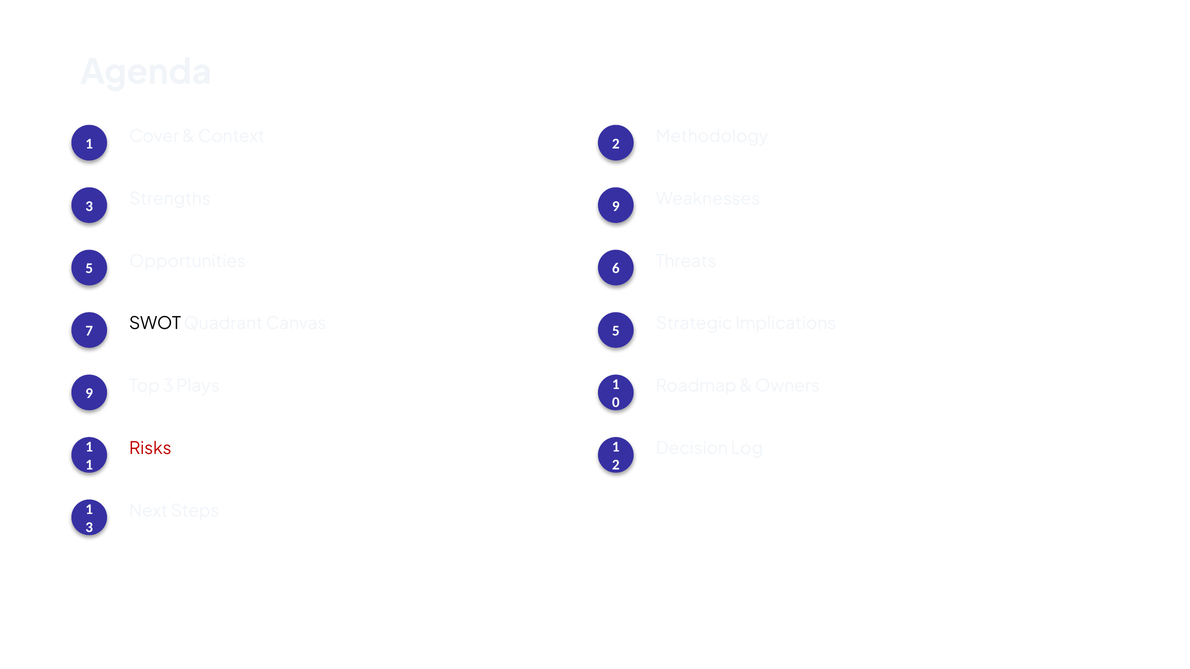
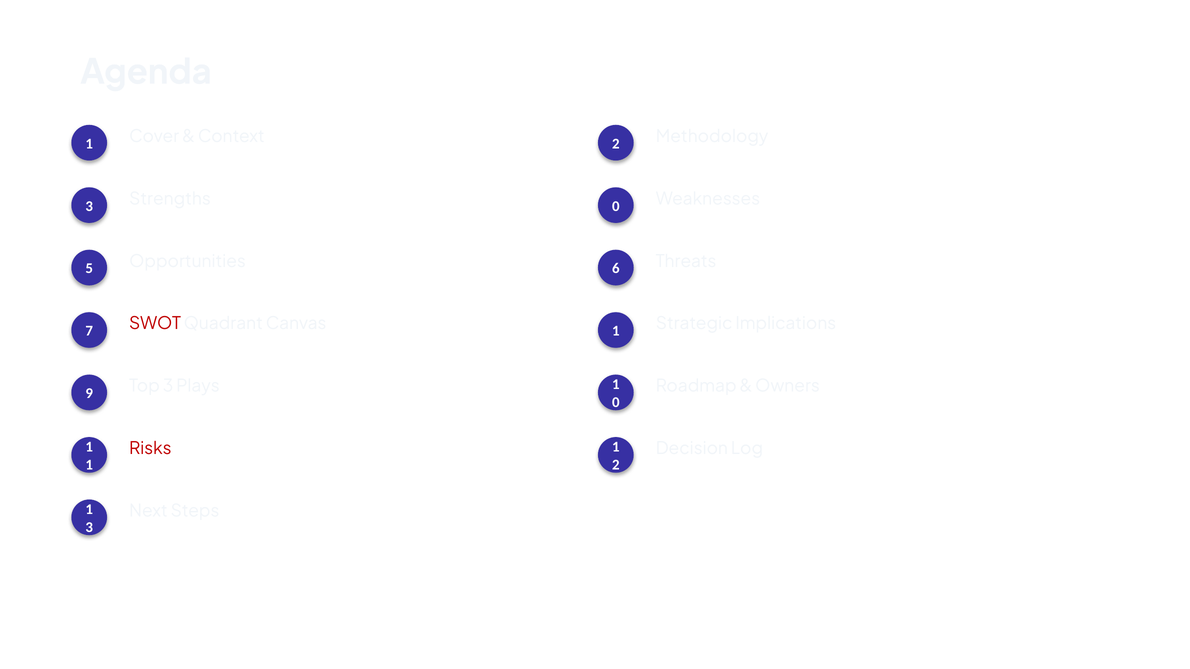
Strengths 9: 9 -> 0 (616, 206)
SWOT colour: black -> red (155, 324)
Canvas 5: 5 -> 1 (616, 331)
